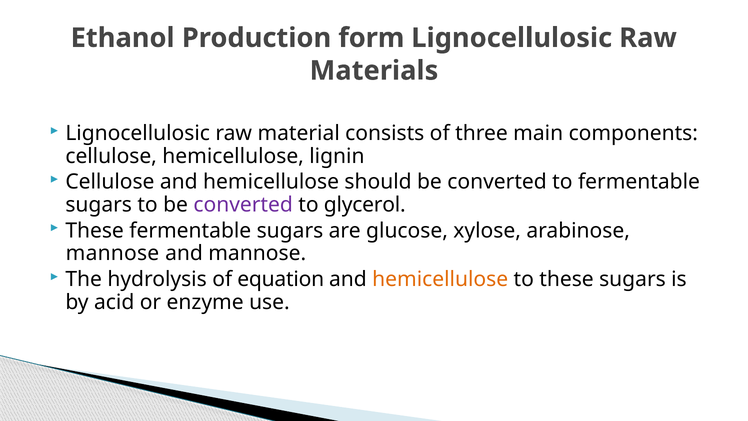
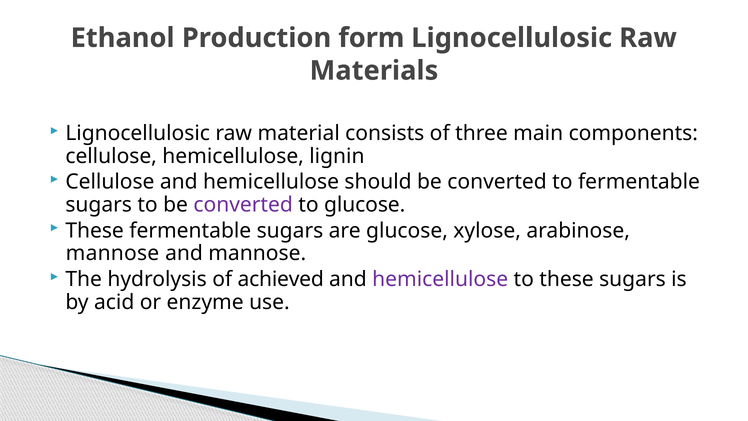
to glycerol: glycerol -> glucose (365, 205)
equation: equation -> achieved (281, 279)
hemicellulose colour: orange -> purple (440, 279)
